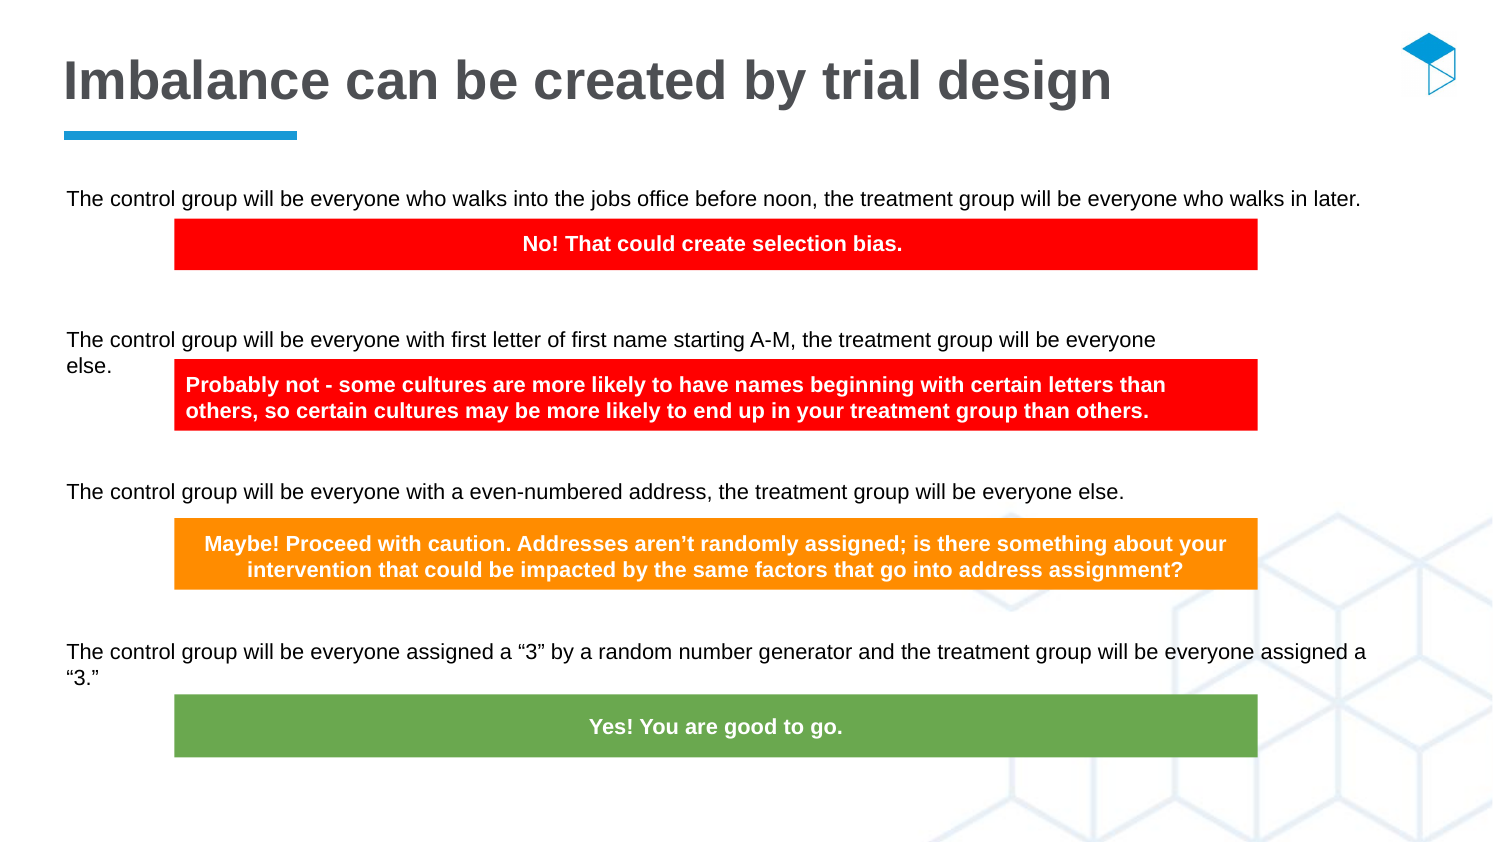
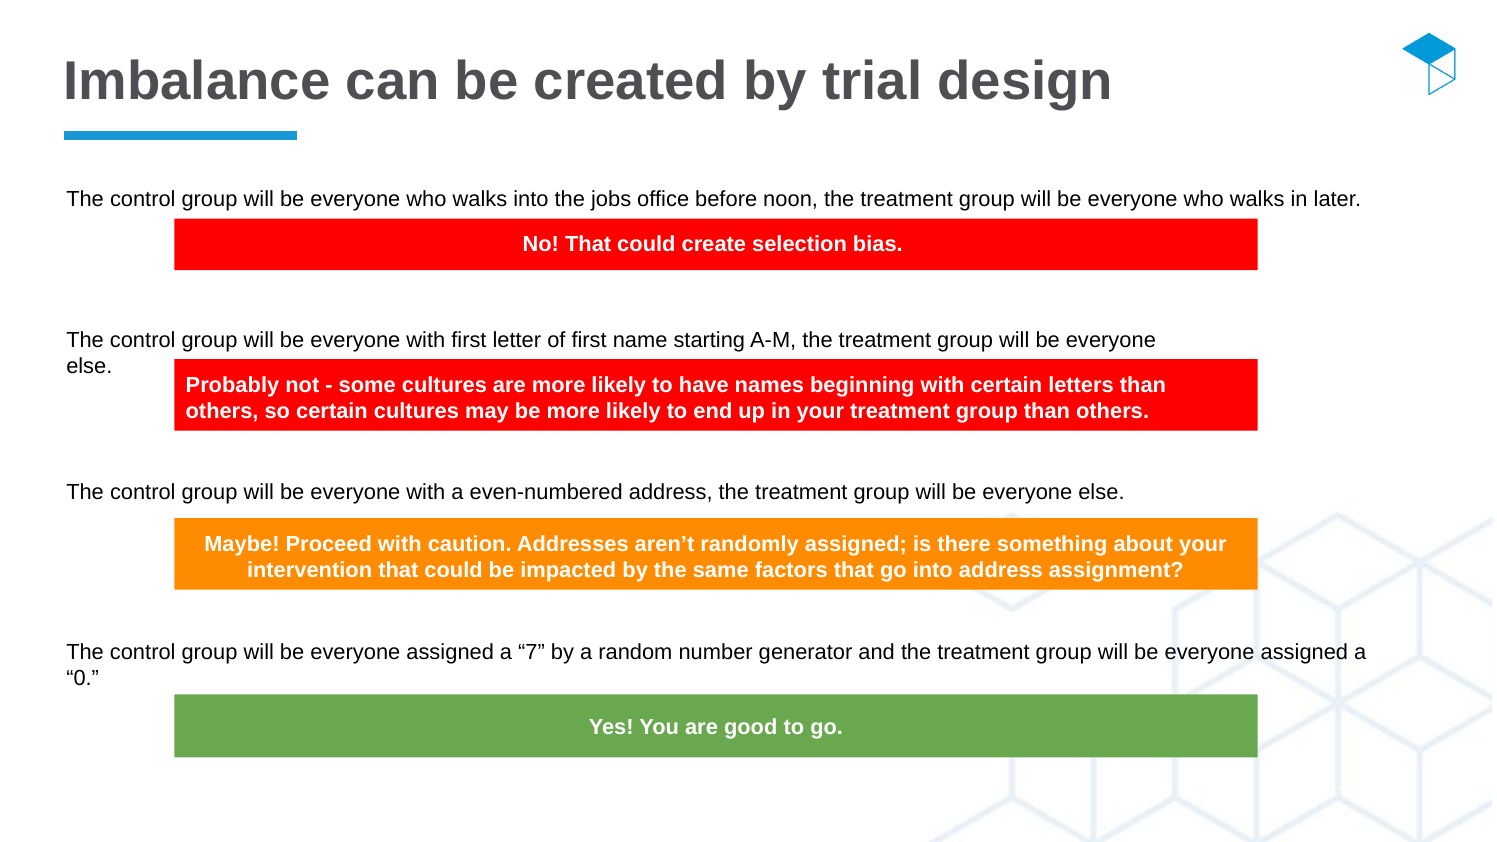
3: 3 -> 7 (532, 652)
3: 3 -> 0 (83, 678)
